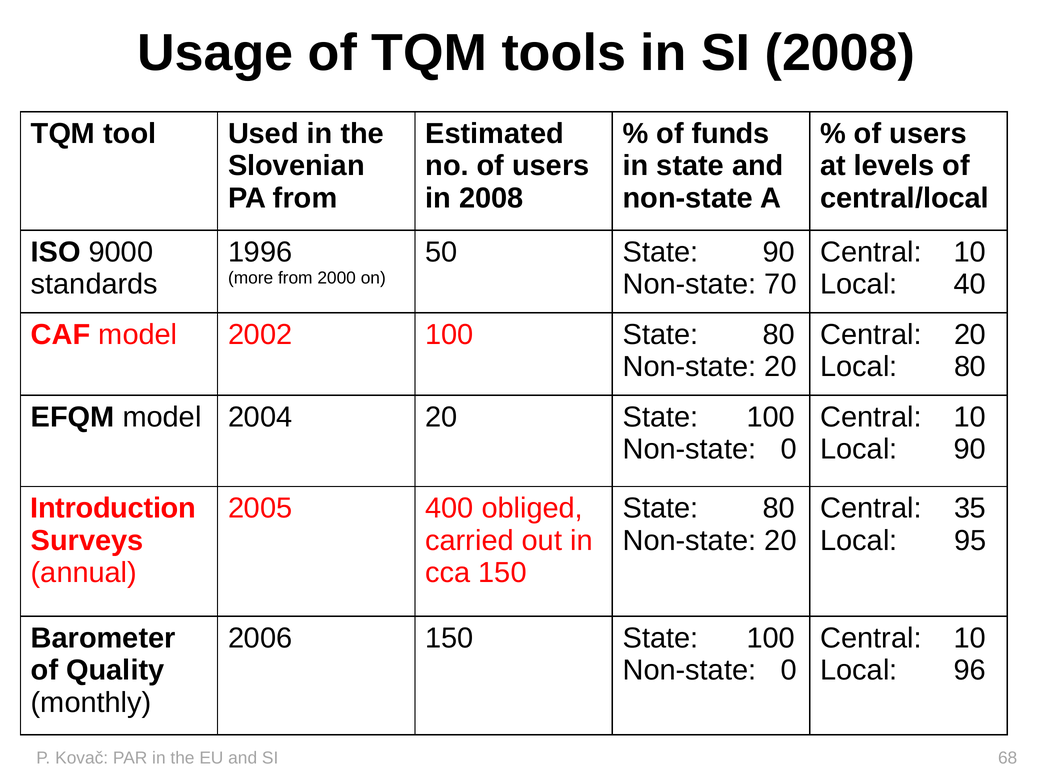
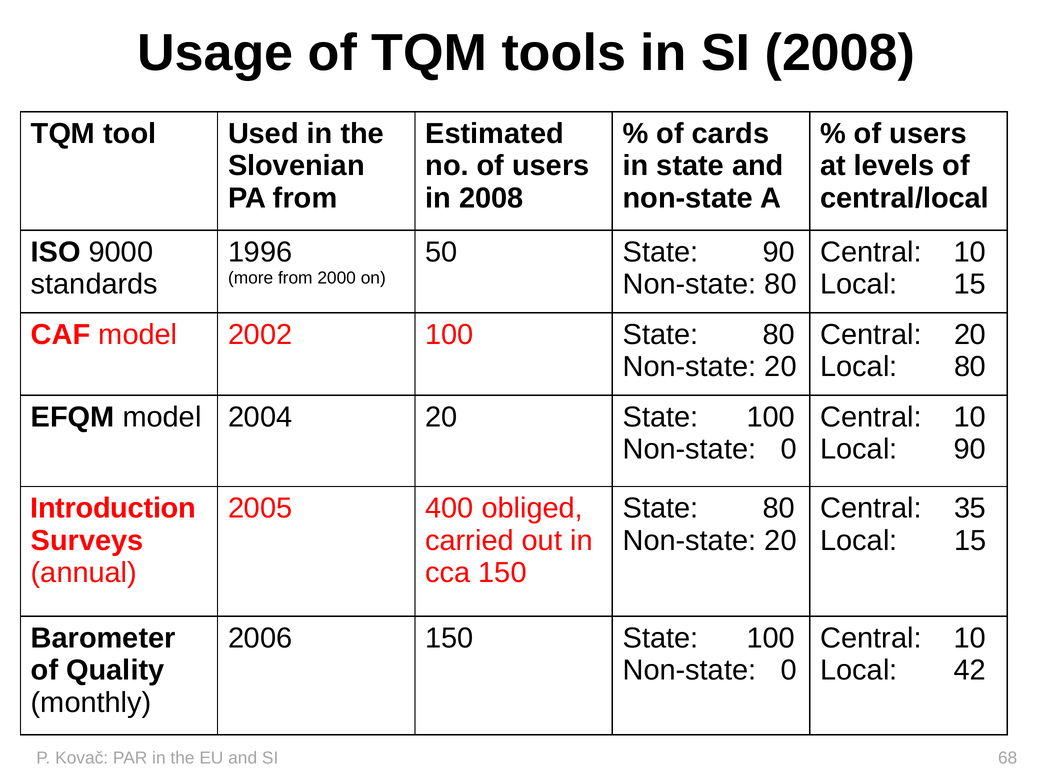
funds: funds -> cards (730, 134)
Non-state 70: 70 -> 80 (781, 285)
40: 40 -> 15 (970, 285)
95: 95 -> 15 (970, 541)
96: 96 -> 42 (970, 671)
